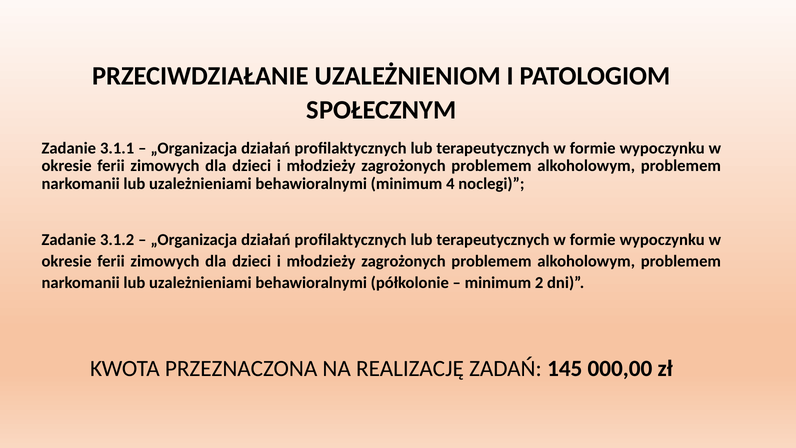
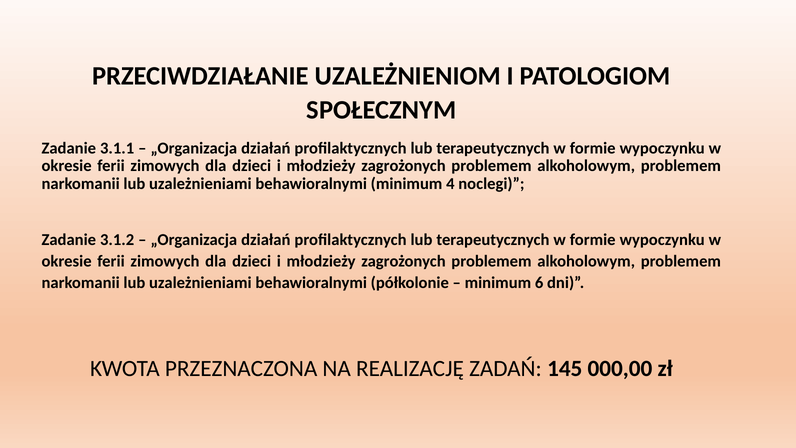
2: 2 -> 6 (539, 282)
